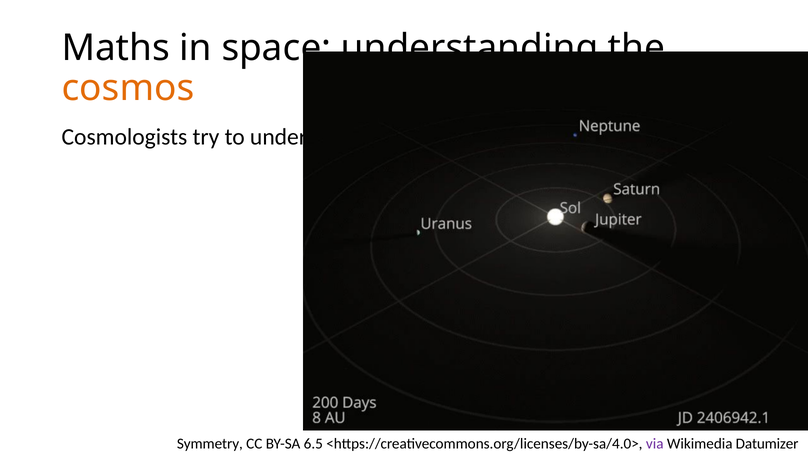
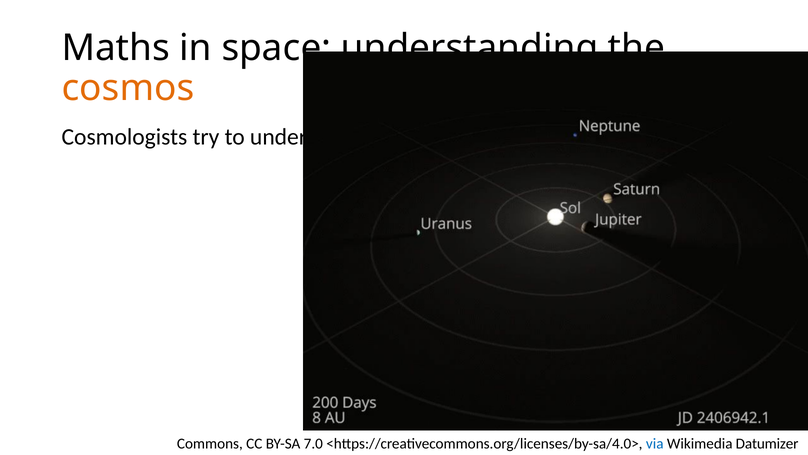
Symmetry: Symmetry -> Commons (210, 443)
6.5: 6.5 -> 7.0 (313, 443)
via colour: purple -> blue (655, 443)
